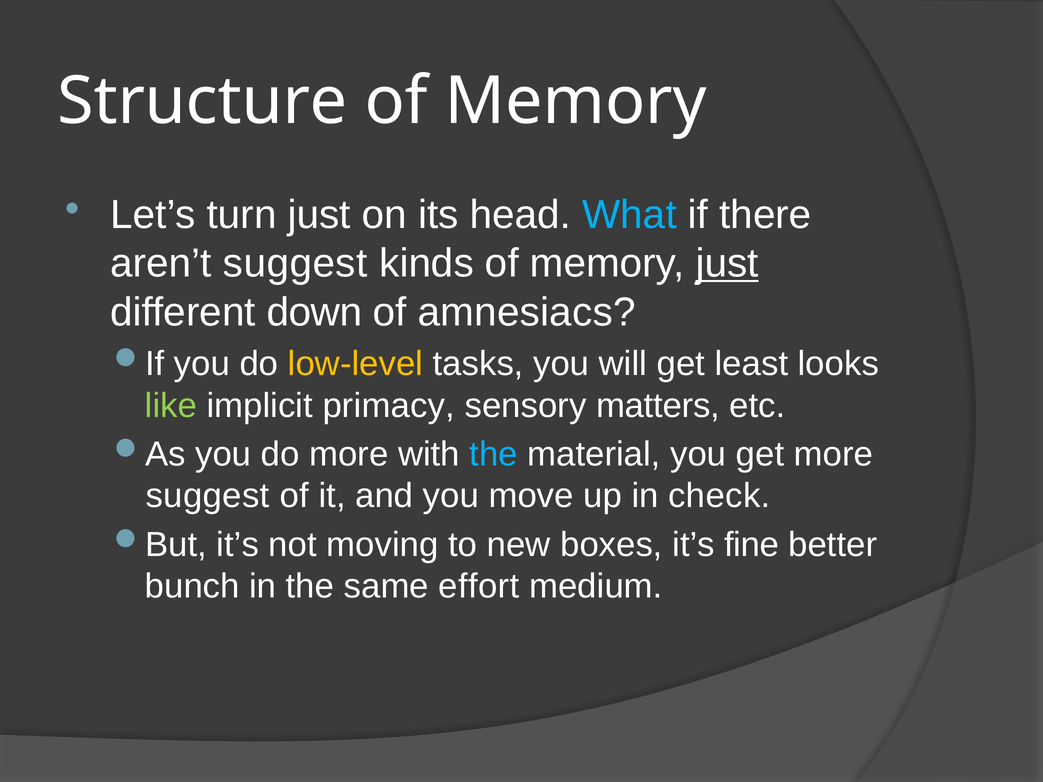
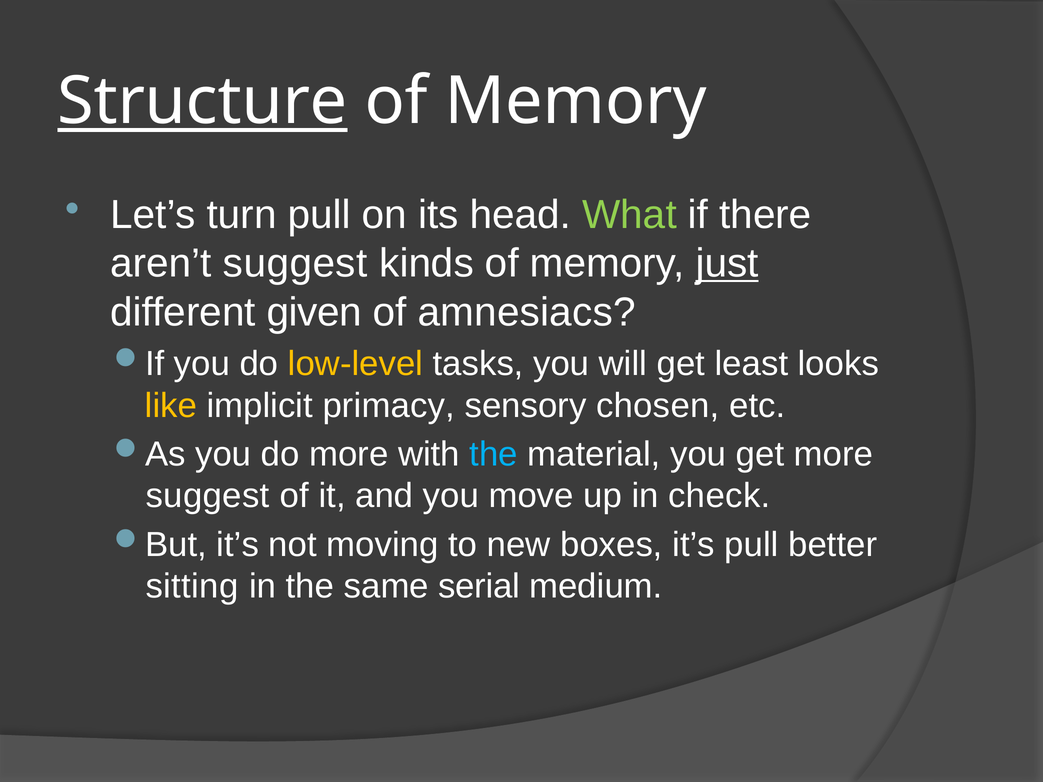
Structure underline: none -> present (202, 101)
turn just: just -> pull (319, 215)
What colour: light blue -> light green (629, 215)
down: down -> given (314, 312)
like colour: light green -> yellow (171, 406)
matters: matters -> chosen (658, 406)
it’s fine: fine -> pull (752, 545)
bunch: bunch -> sitting (192, 587)
effort: effort -> serial (479, 587)
